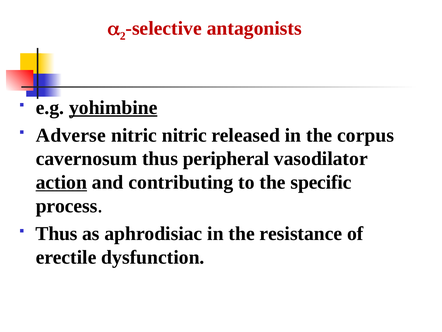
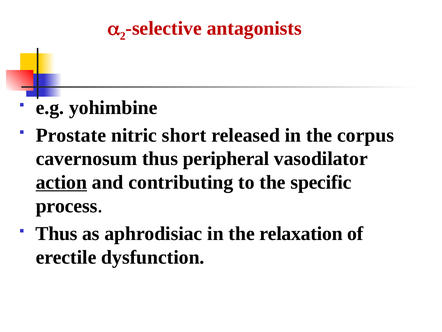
yohimbine underline: present -> none (113, 107)
Adverse: Adverse -> Prostate (71, 135)
nitric nitric: nitric -> short (184, 135)
resistance: resistance -> relaxation (301, 233)
